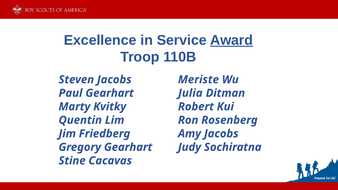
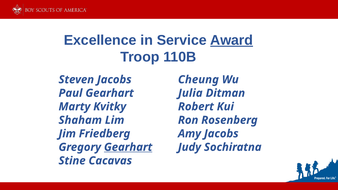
Meriste: Meriste -> Cheung (198, 80)
Quentin: Quentin -> Shaham (80, 120)
Gearhart underline: none -> present (128, 147)
